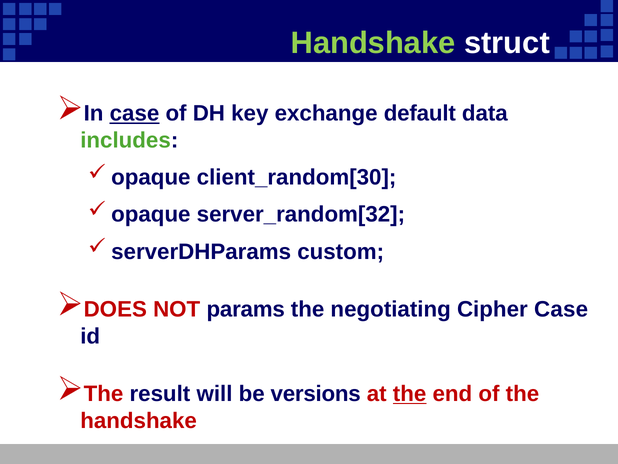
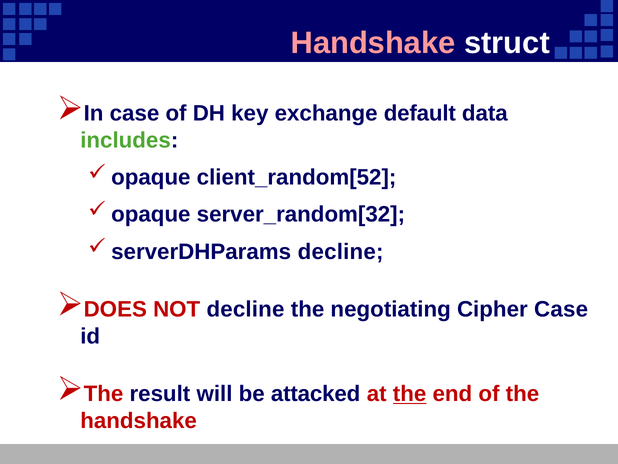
Handshake colour: light green -> pink (373, 43)
case underline: present -> none (135, 113)
client_random[30: client_random[30 -> client_random[52 (297, 177)
custom: custom -> decline (341, 251)
NOT params: params -> decline (245, 309)
versions: versions -> attacked (316, 393)
